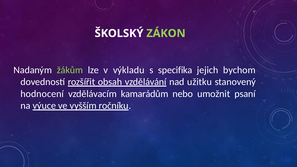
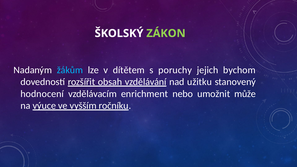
žákům colour: light green -> light blue (70, 70)
výkladu: výkladu -> dítětem (129, 70)
specifika: specifika -> poruchy (175, 70)
kamarádům: kamarádům -> enrichment (145, 94)
psaní: psaní -> může (245, 94)
